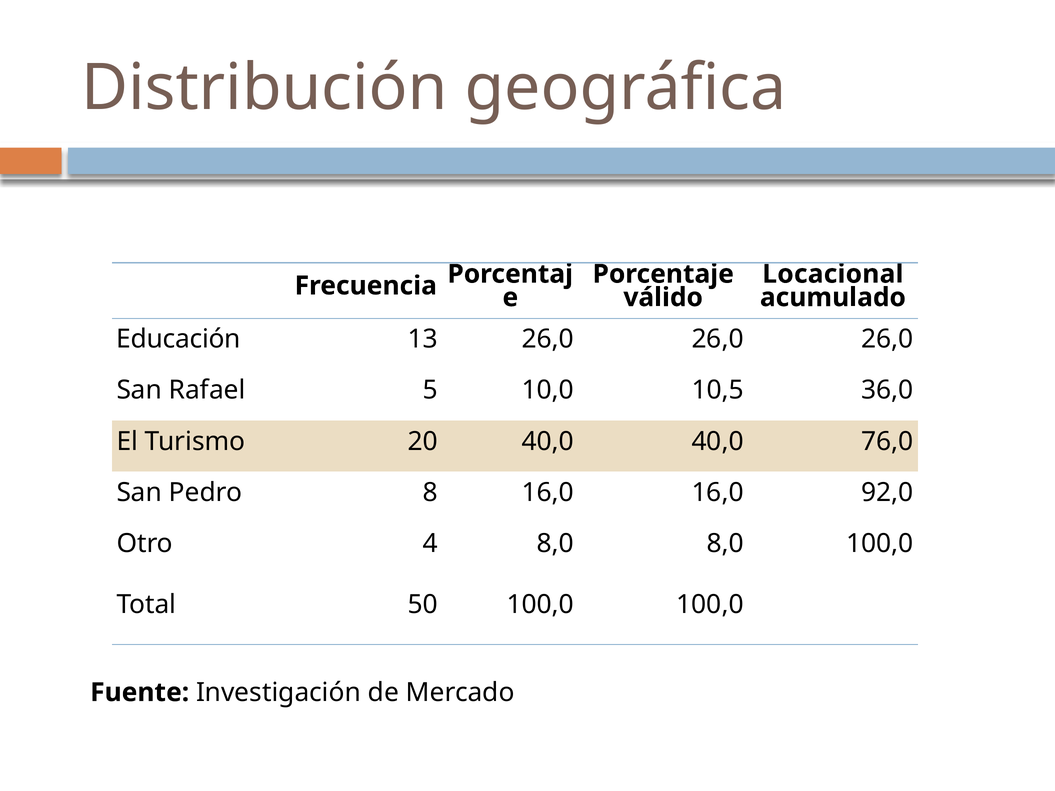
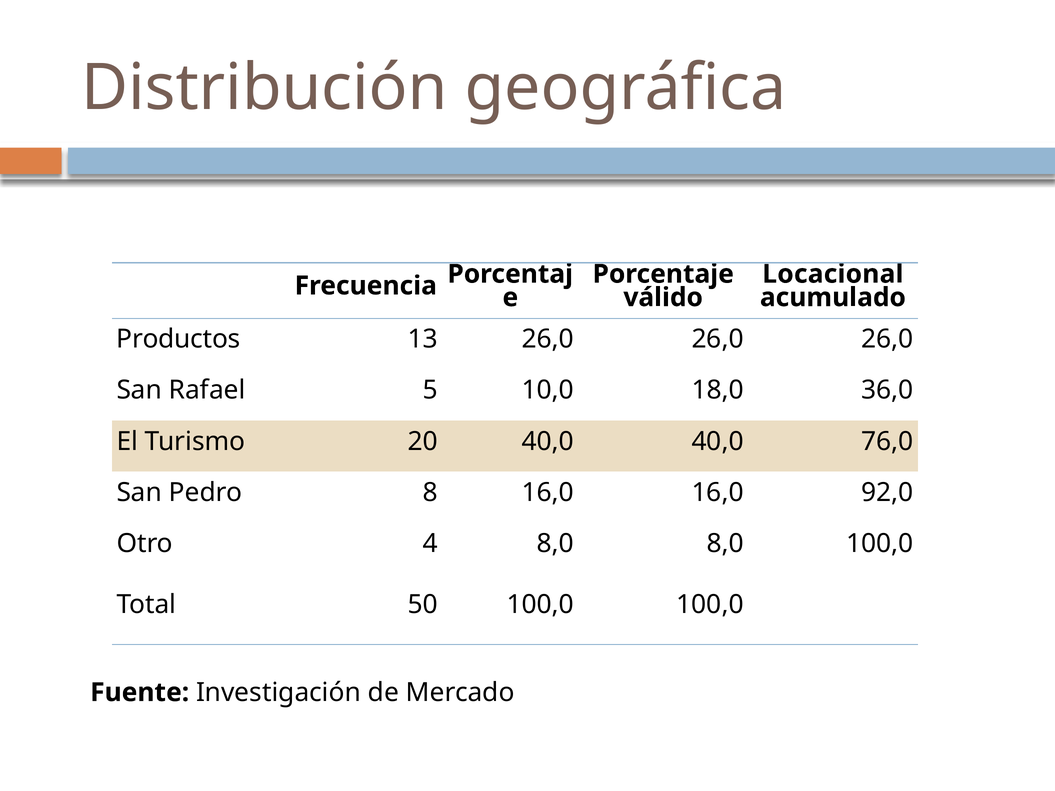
Educación: Educación -> Productos (178, 339)
10,5: 10,5 -> 18,0 (718, 390)
